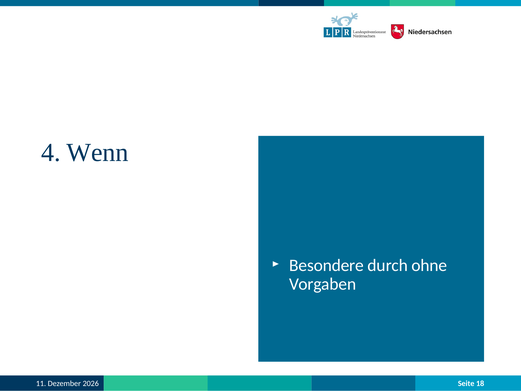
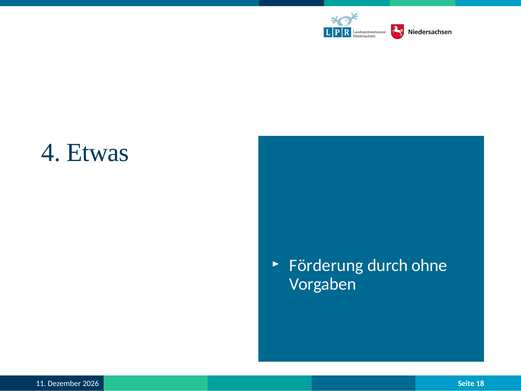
Wenn: Wenn -> Etwas (98, 152)
Besondere: Besondere -> Förderung (326, 265)
